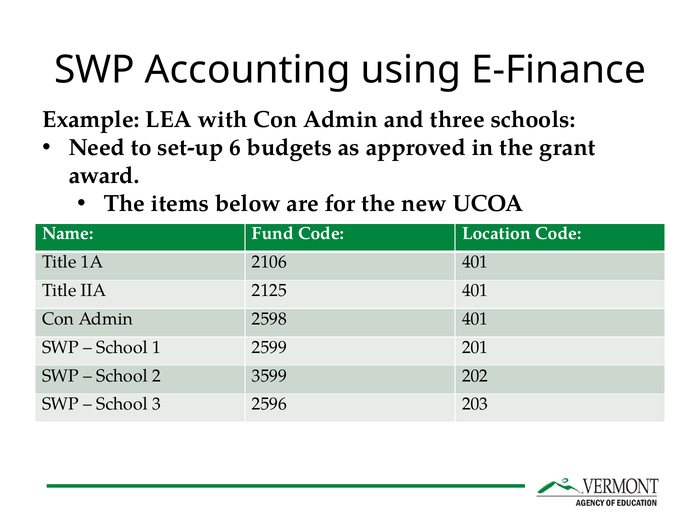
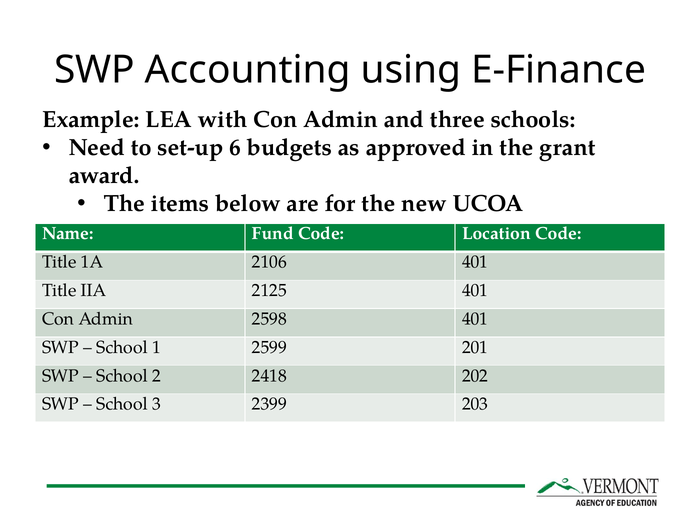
3599: 3599 -> 2418 (269, 376)
2596: 2596 -> 2399 (269, 404)
